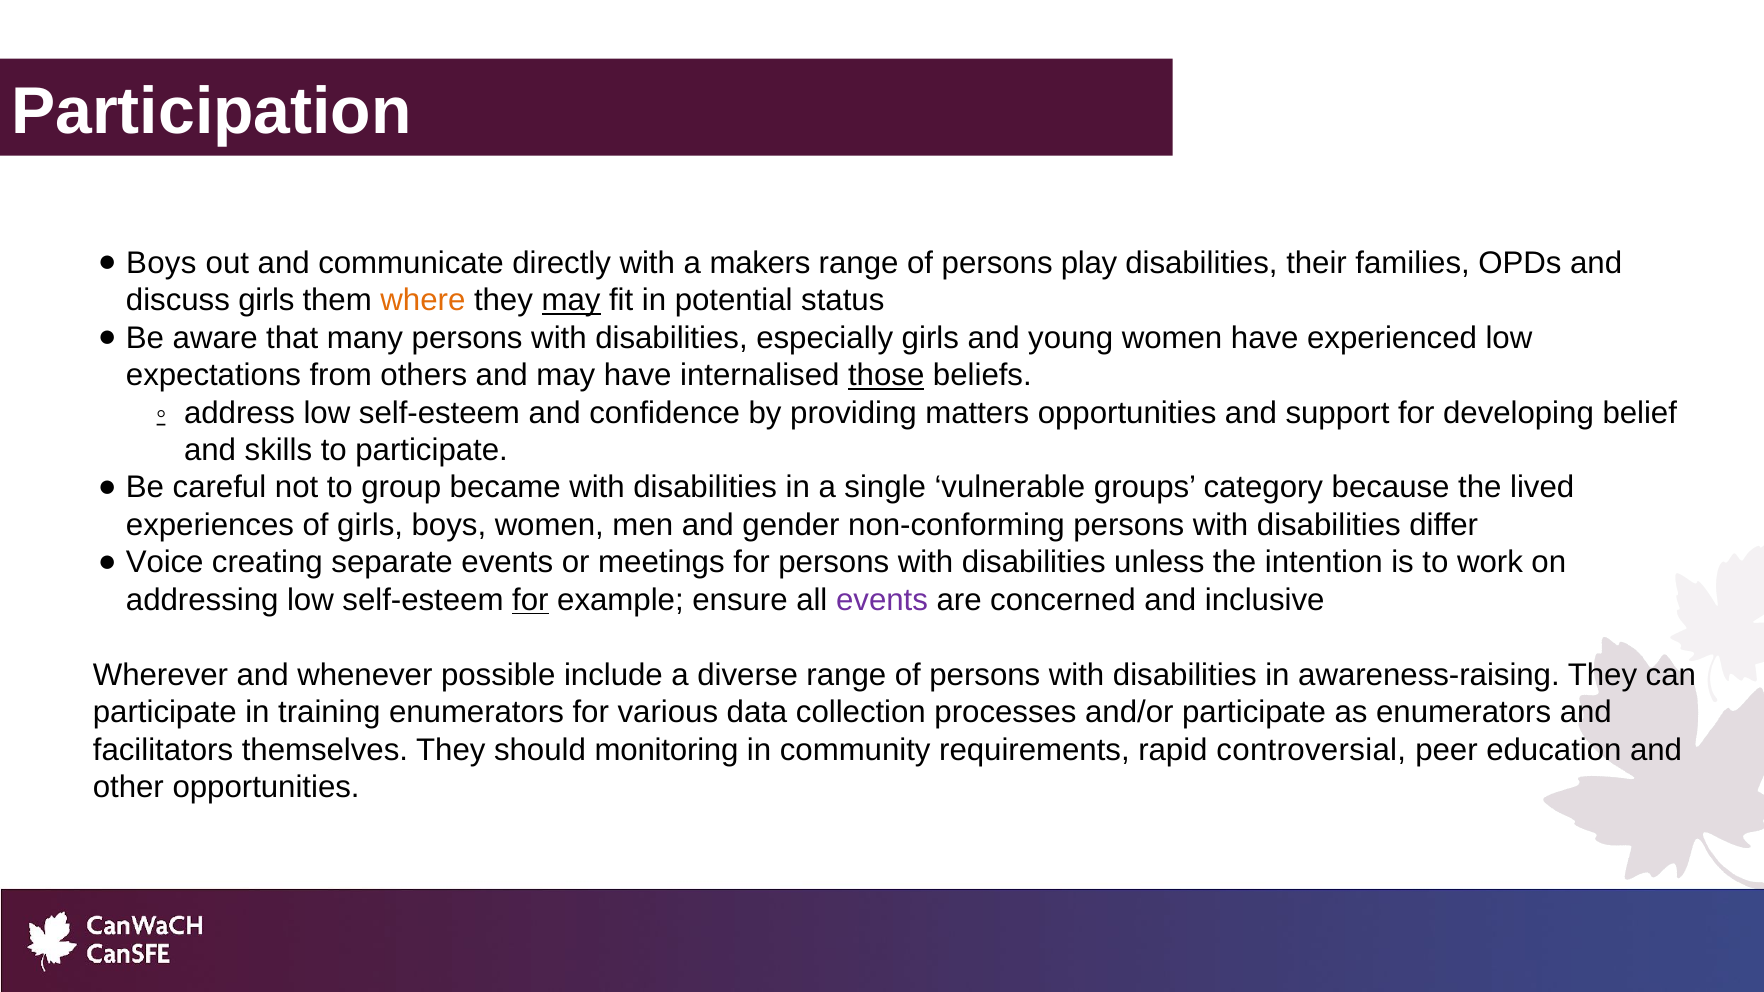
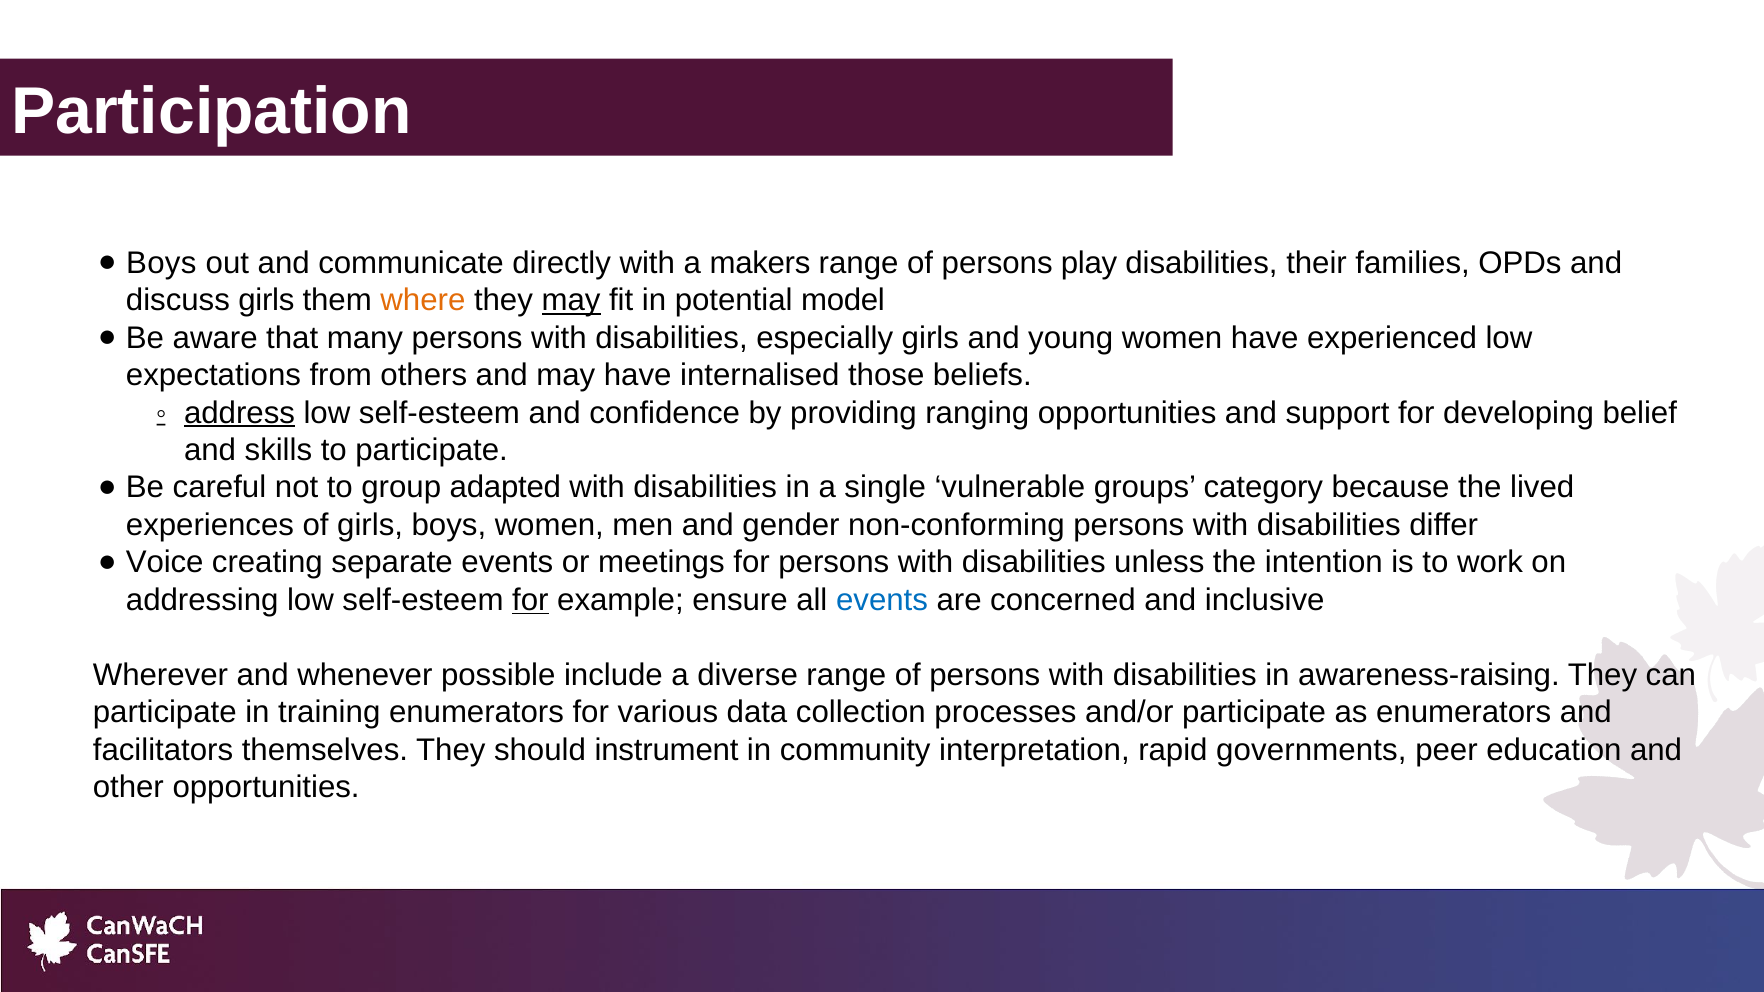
status: status -> model (843, 300)
those underline: present -> none (886, 375)
address underline: none -> present (240, 413)
matters: matters -> ranging (977, 413)
became: became -> adapted (505, 488)
events colour: purple -> blue (882, 600)
monitoring: monitoring -> instrument (667, 750)
requirements: requirements -> interpretation (1034, 750)
controversial: controversial -> governments (1311, 750)
